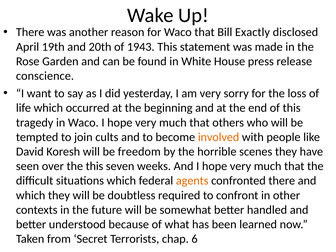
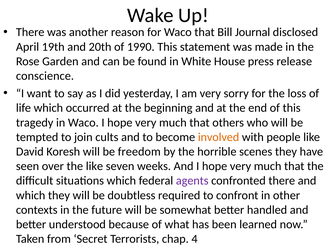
Exactly: Exactly -> Journal (253, 32)
1943: 1943 -> 1990 (141, 47)
the this: this -> like (94, 166)
agents colour: orange -> purple (192, 181)
6: 6 -> 4 (195, 239)
